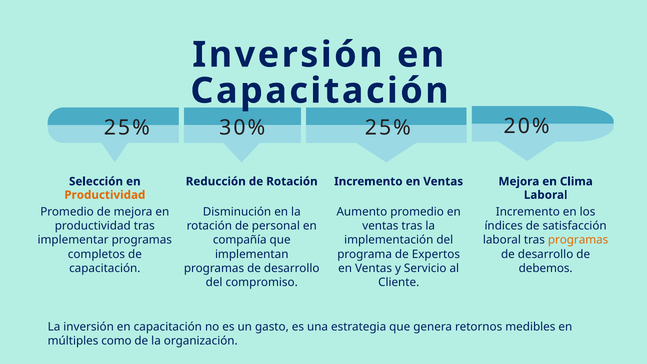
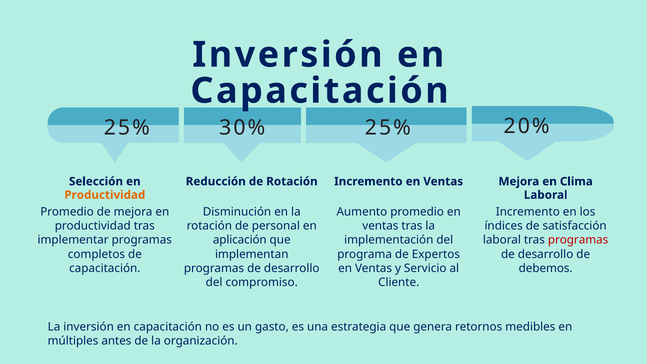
compañía: compañía -> aplicación (240, 240)
programas colour: orange -> red (578, 240)
como: como -> antes (116, 341)
